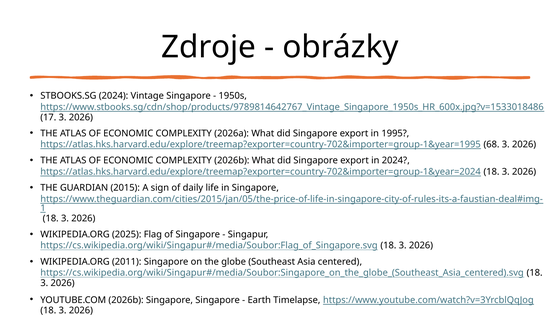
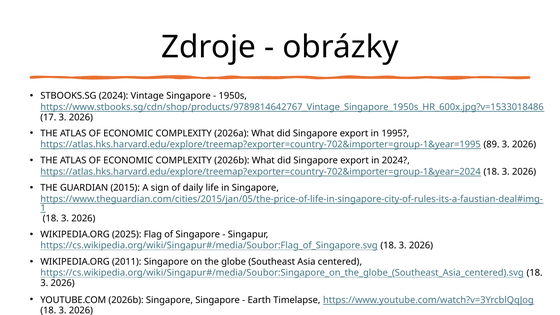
68: 68 -> 89 (491, 144)
